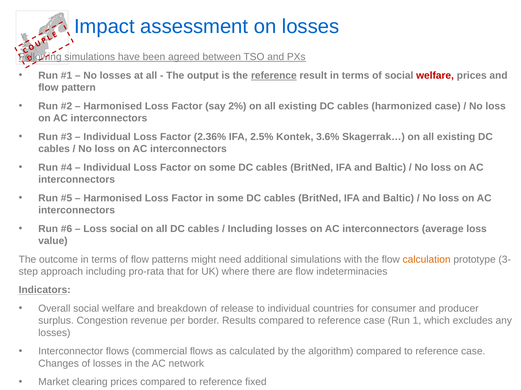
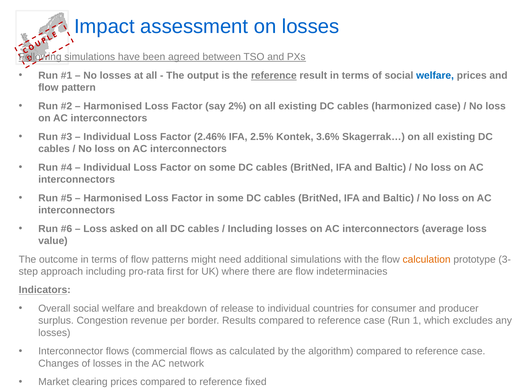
welfare colour: red -> blue (435, 76)
2.36%: 2.36% -> 2.46% (210, 137)
Loss social: social -> asked (124, 229)
that: that -> first (175, 272)
